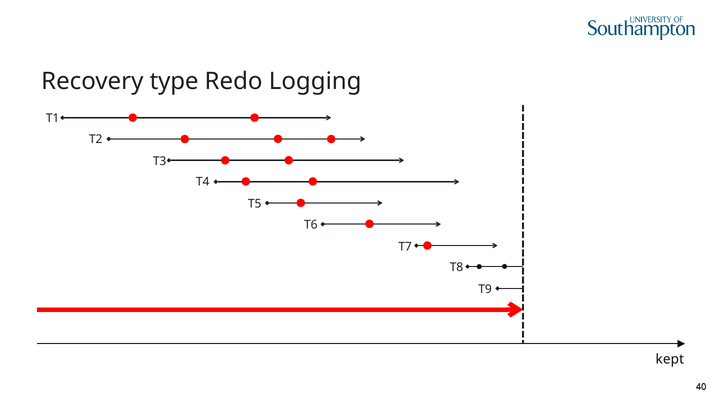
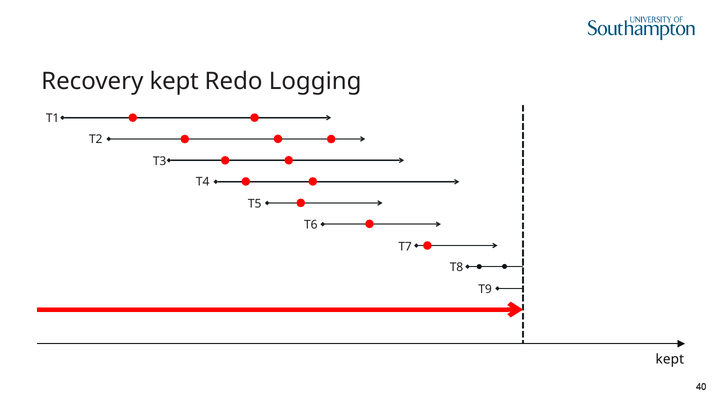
Recovery type: type -> kept (174, 81)
